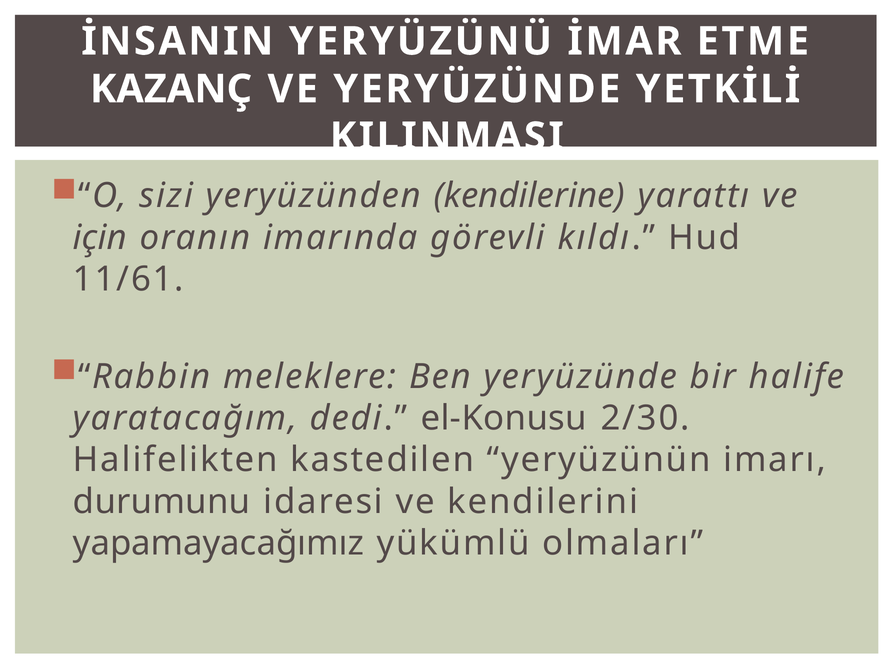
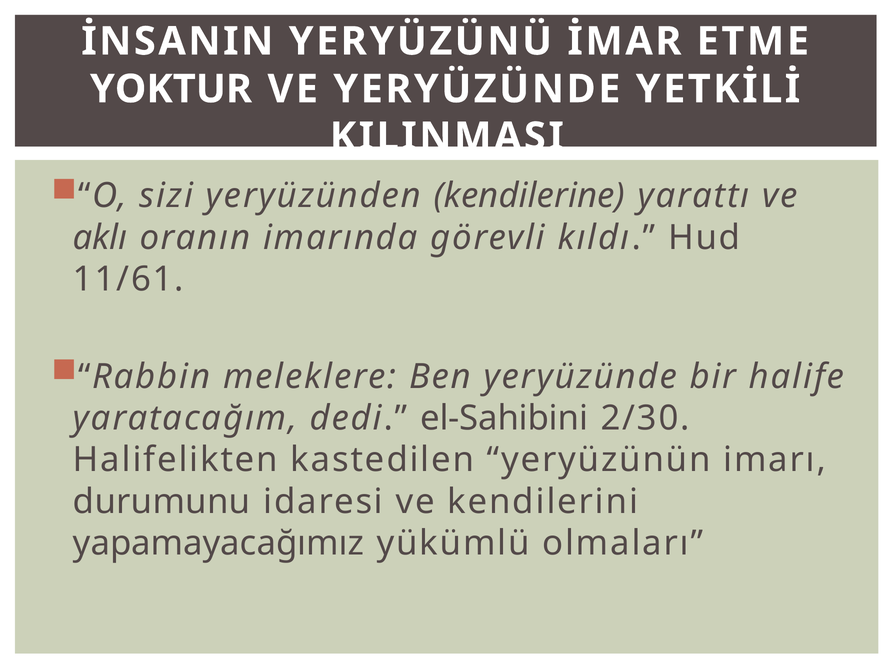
KAZANÇ: KAZANÇ -> YOKTUR (171, 89)
için: için -> aklı (100, 237)
el-Konusu: el-Konusu -> el-Sahibini (504, 418)
